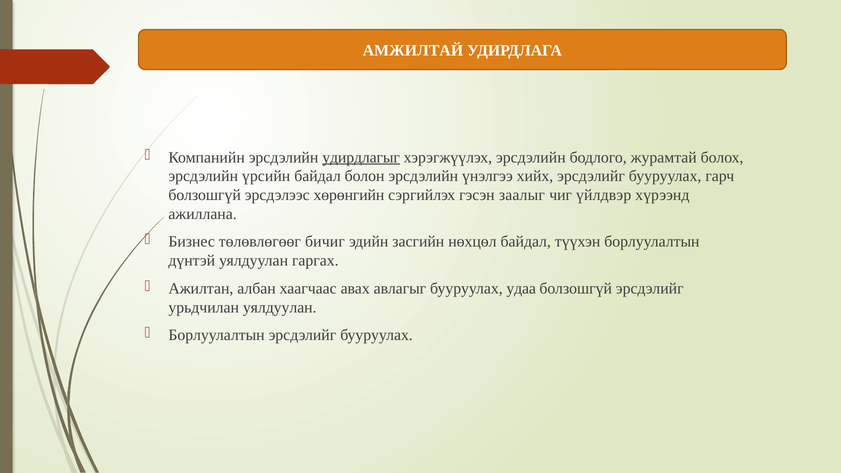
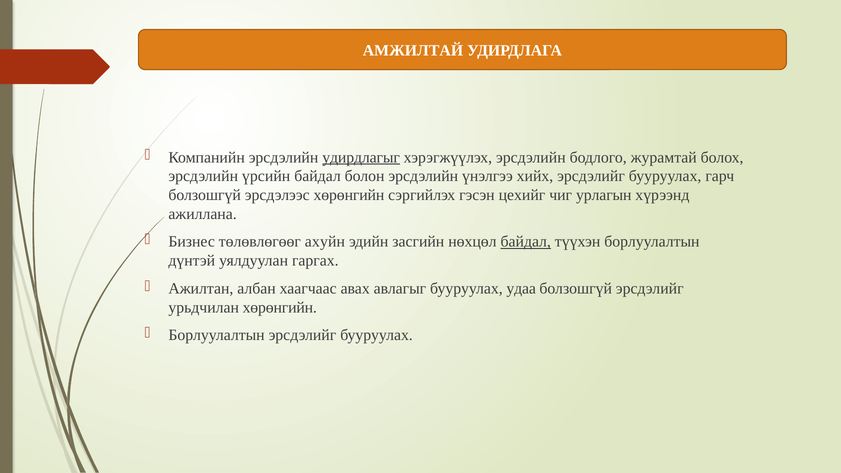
заалыг: заалыг -> цехийг (522, 195)
үйлдвэр: үйлдвэр -> урлагын (604, 195)
бичиг: бичиг -> ахуйн (325, 242)
байдал underline: none -> present (526, 242)
урьдчилан уялдуулан: уялдуулан -> хөрөнгийн (280, 307)
